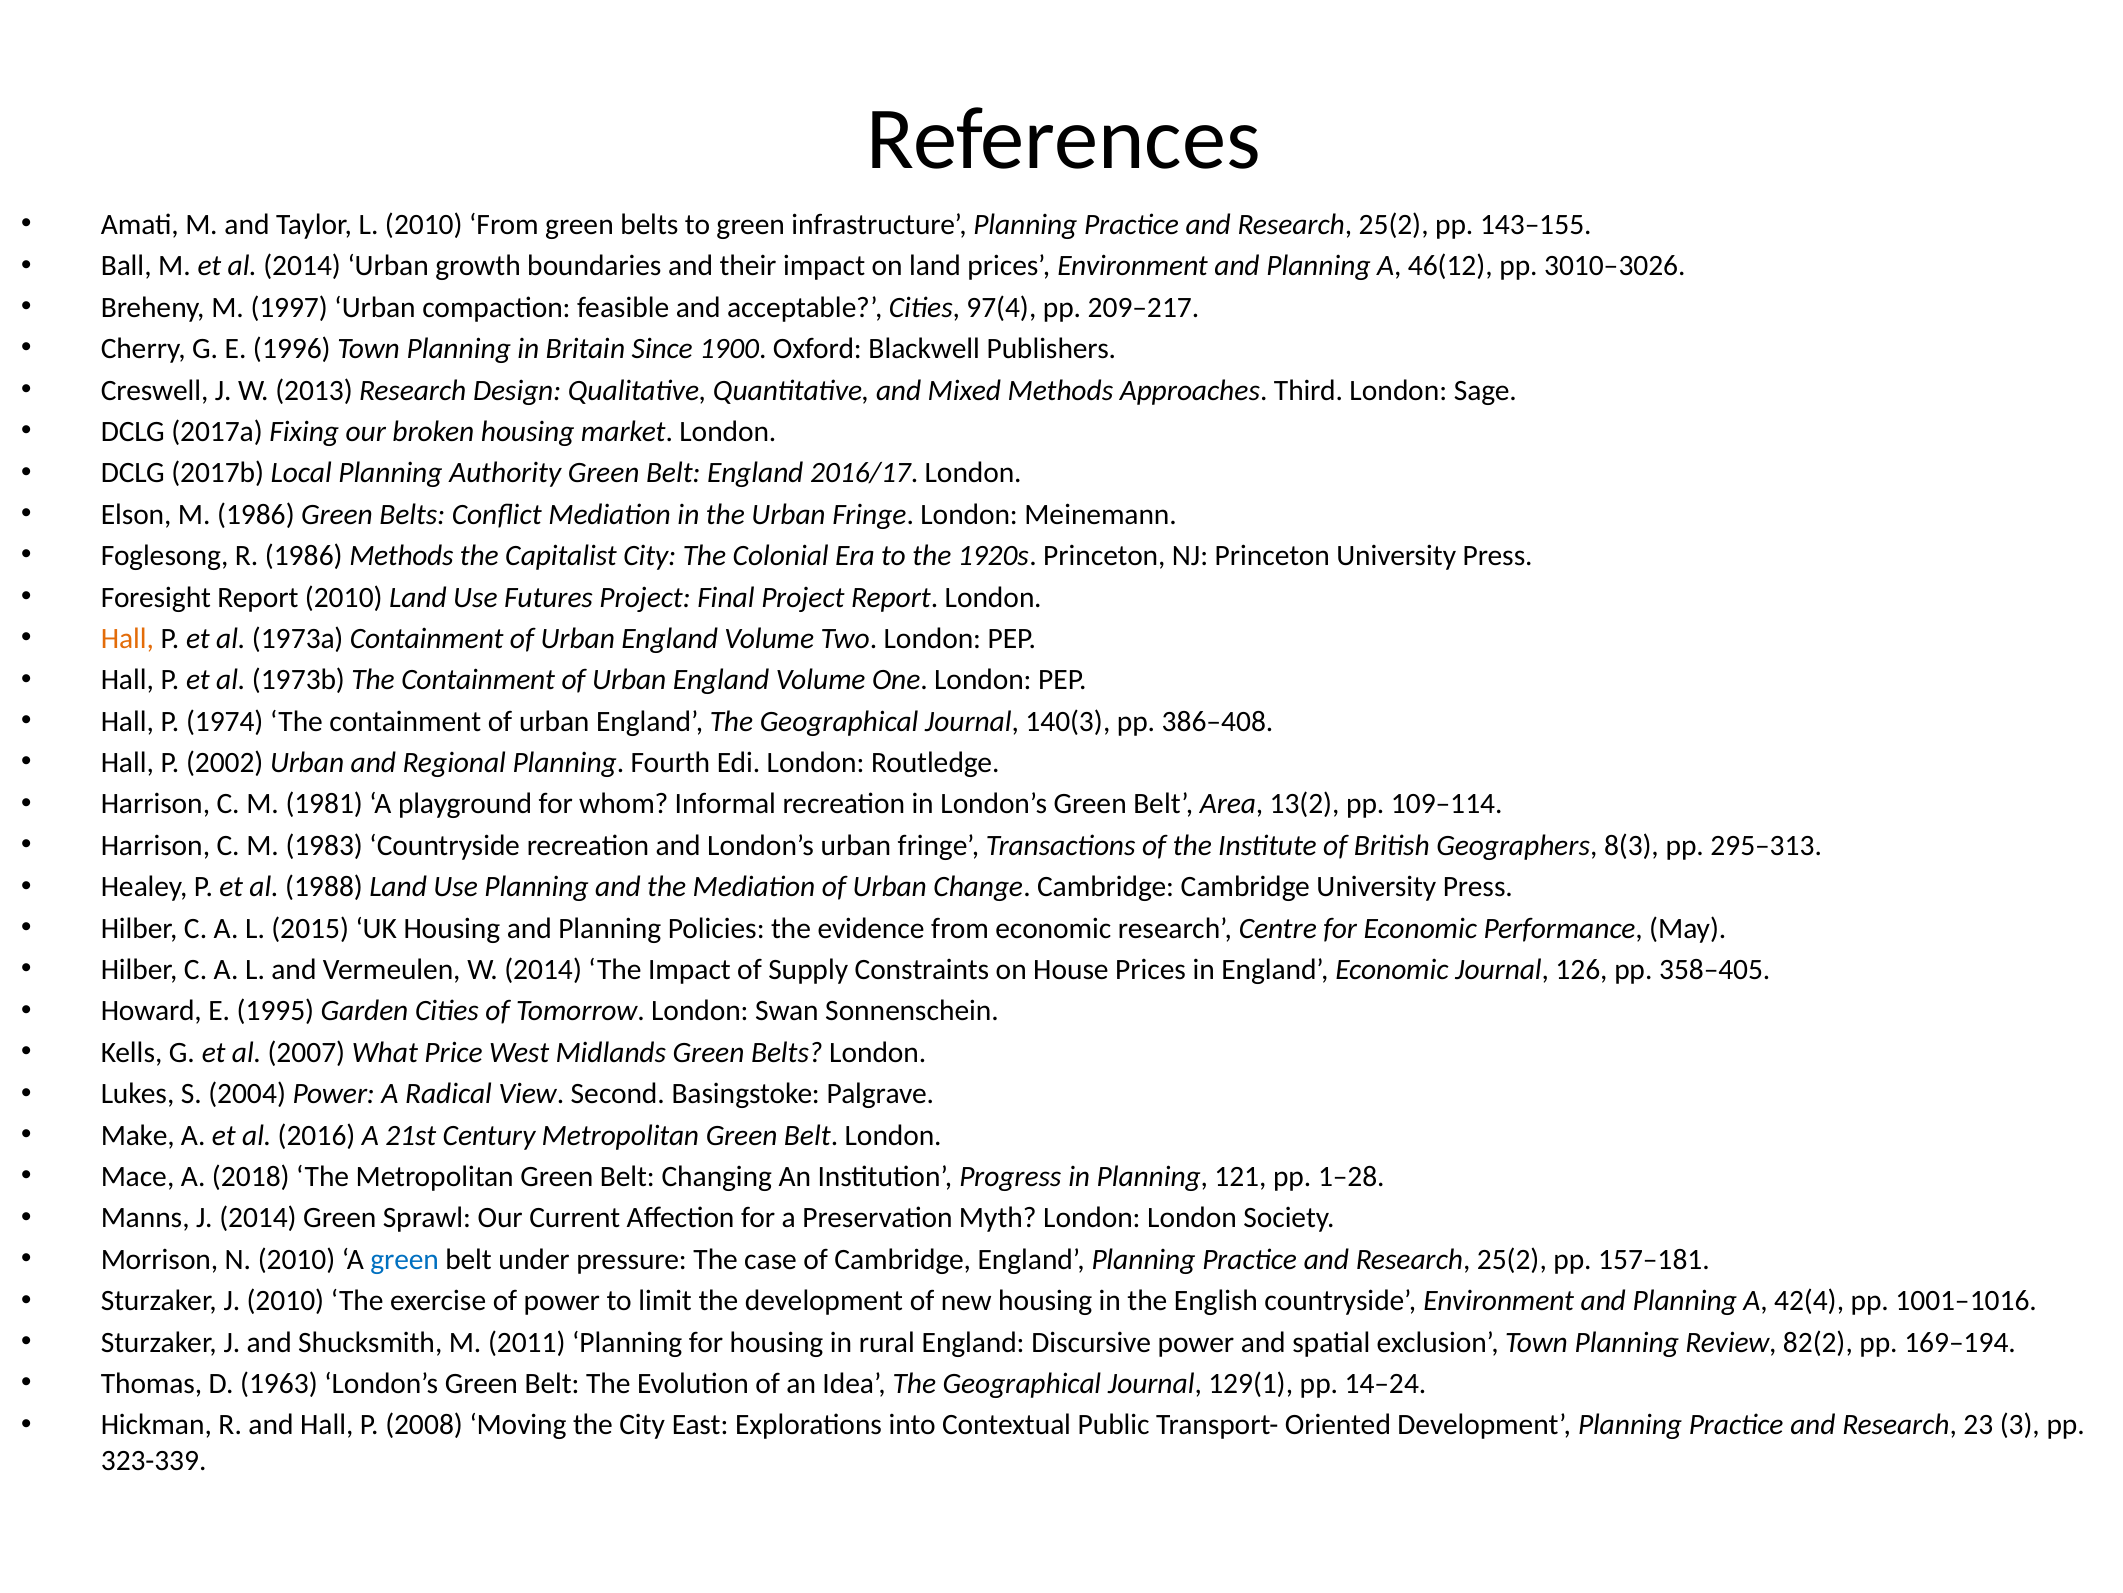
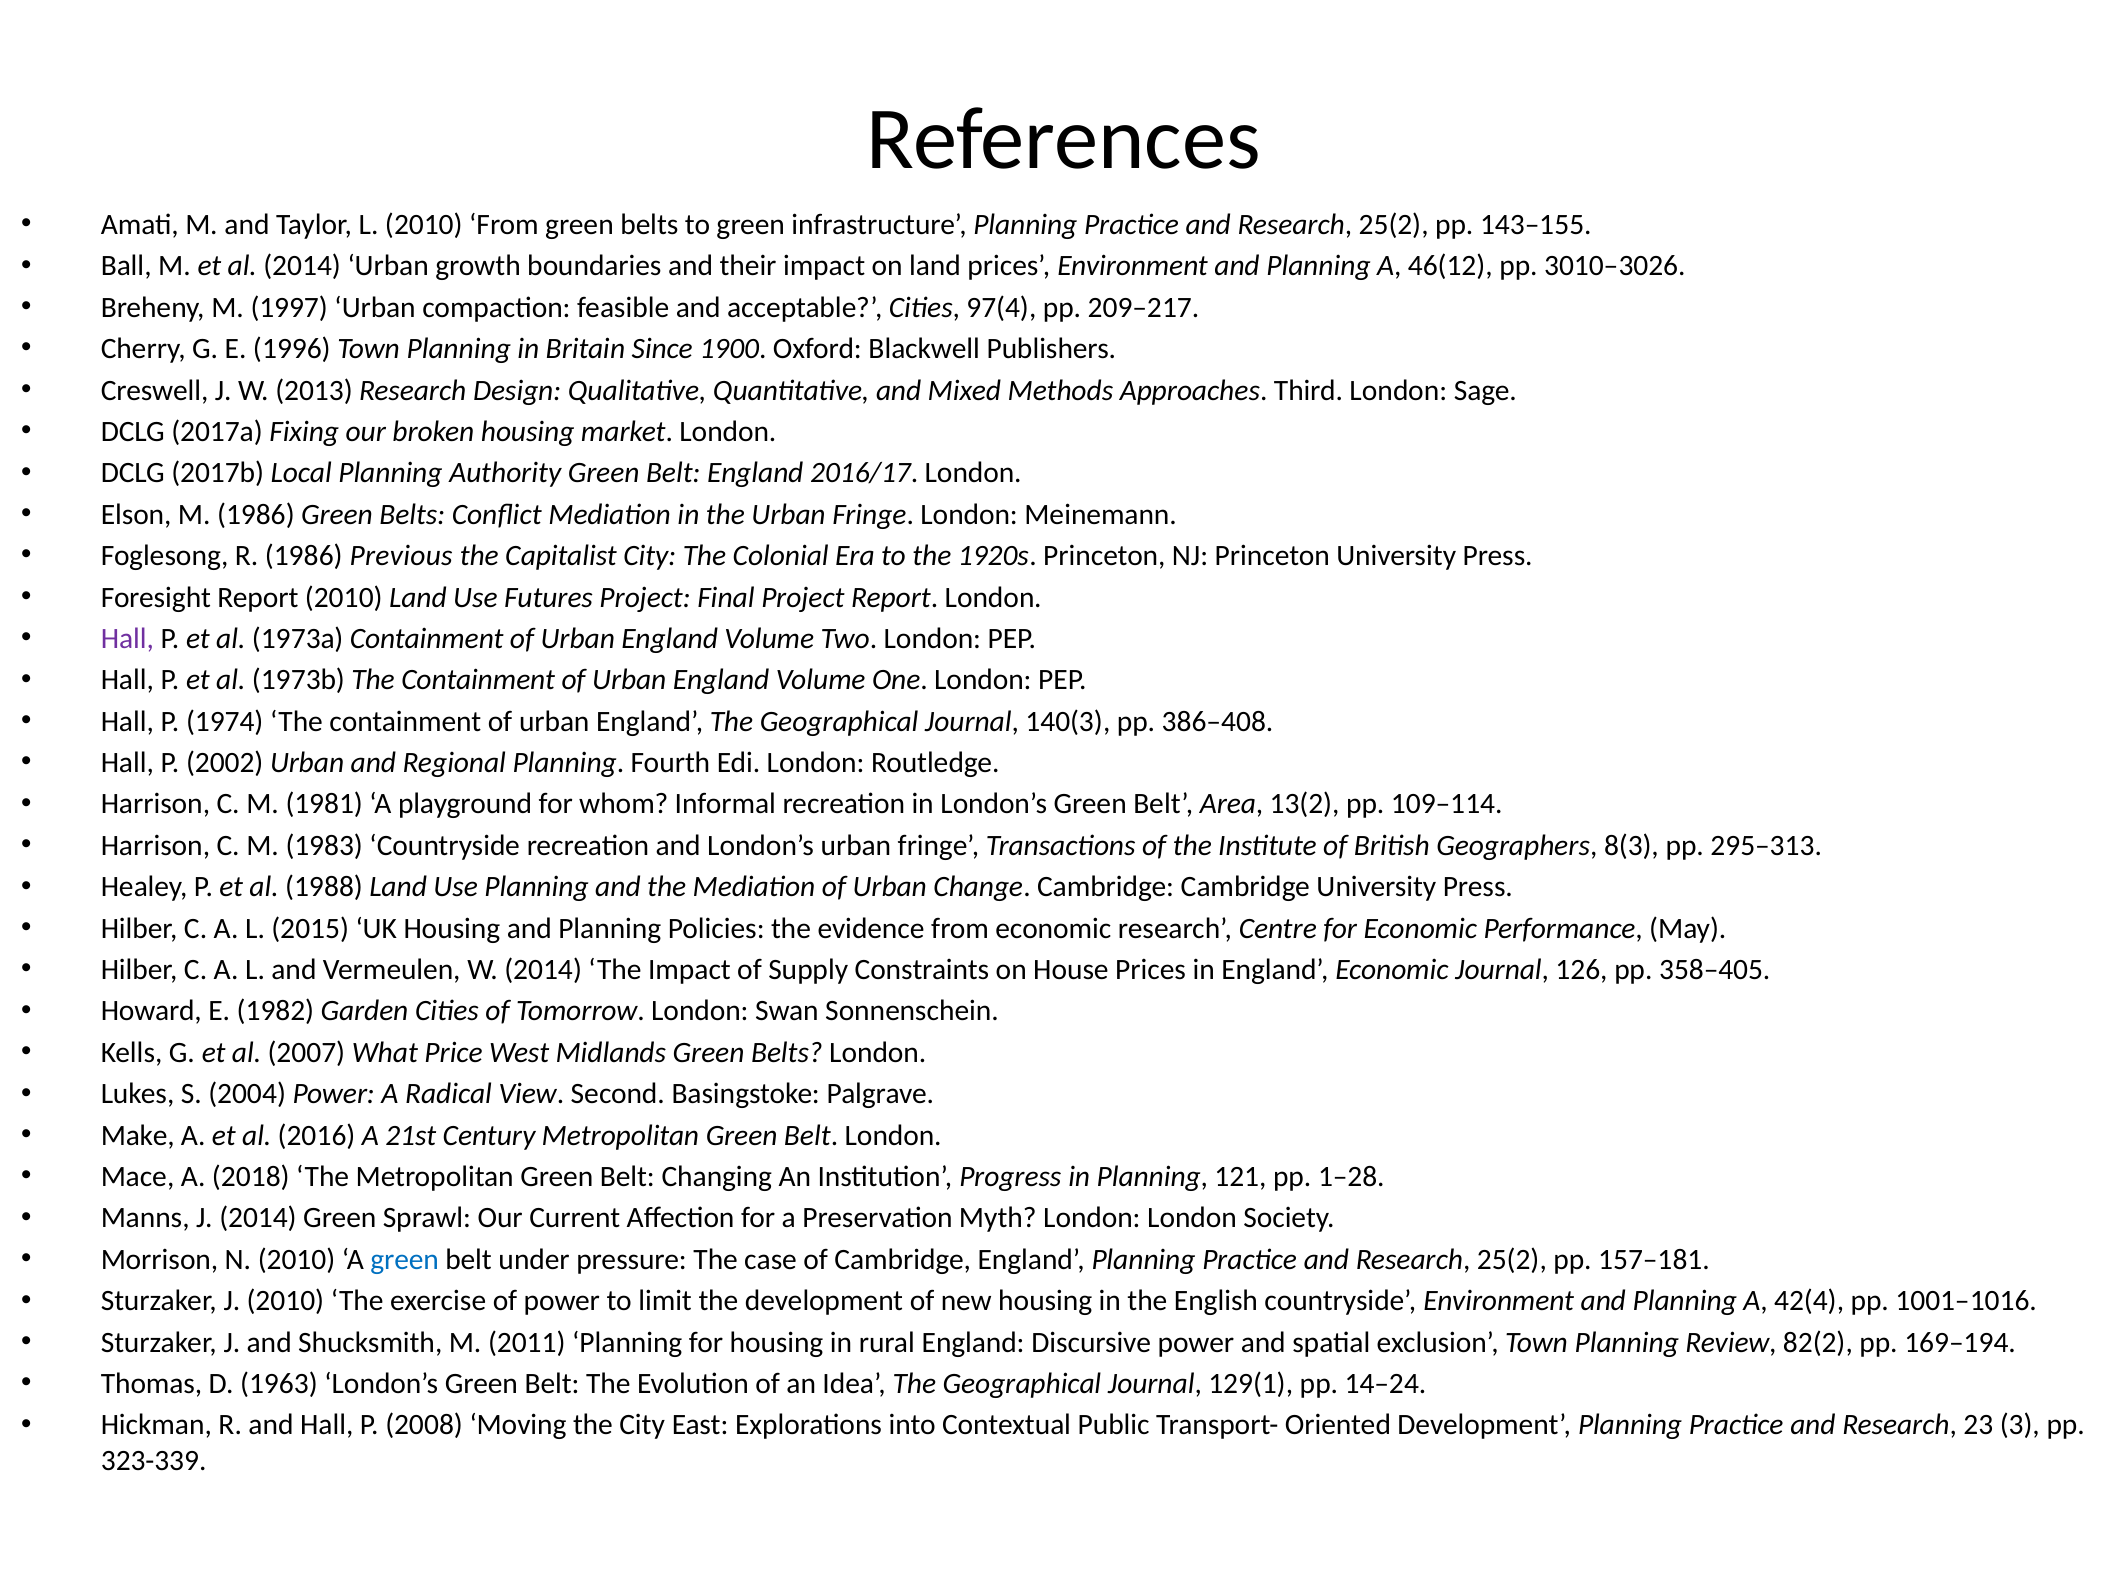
1986 Methods: Methods -> Previous (401, 556)
Hall colour: orange -> purple (127, 638)
1995: 1995 -> 1982 (275, 1011)
